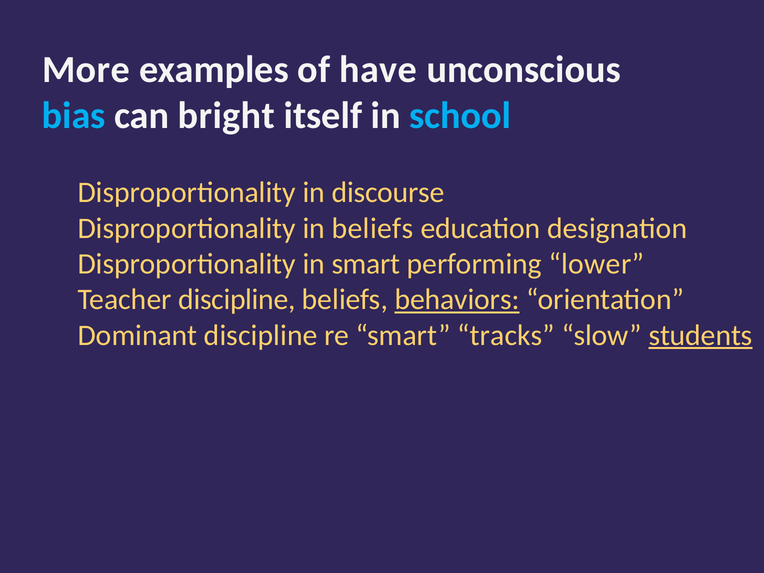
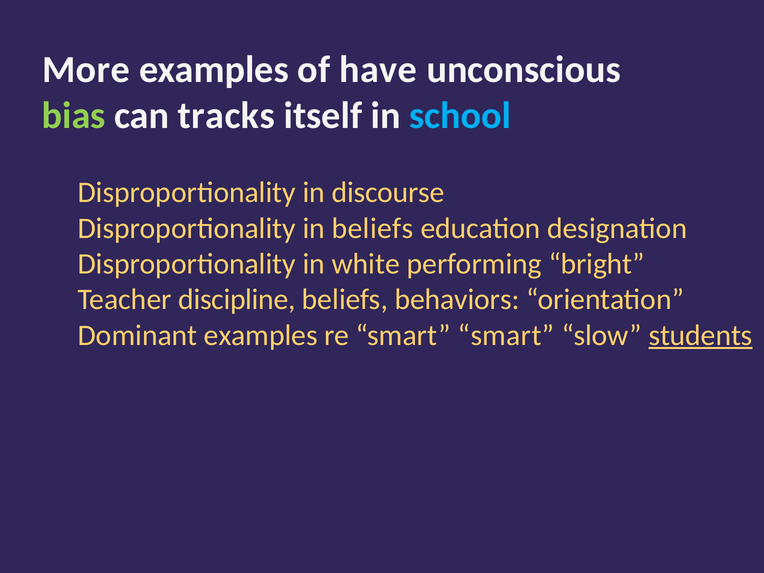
bias colour: light blue -> light green (74, 116)
bright: bright -> tracks (226, 116)
in smart: smart -> white (366, 264)
lower: lower -> bright (597, 264)
behaviors underline: present -> none (457, 300)
discipline: discipline -> examples (261, 335)
smart tracks: tracks -> smart (506, 335)
